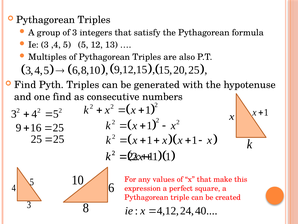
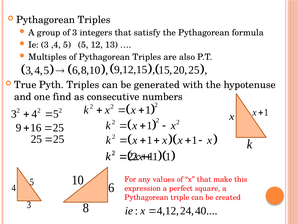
Find: Find -> True (25, 85)
